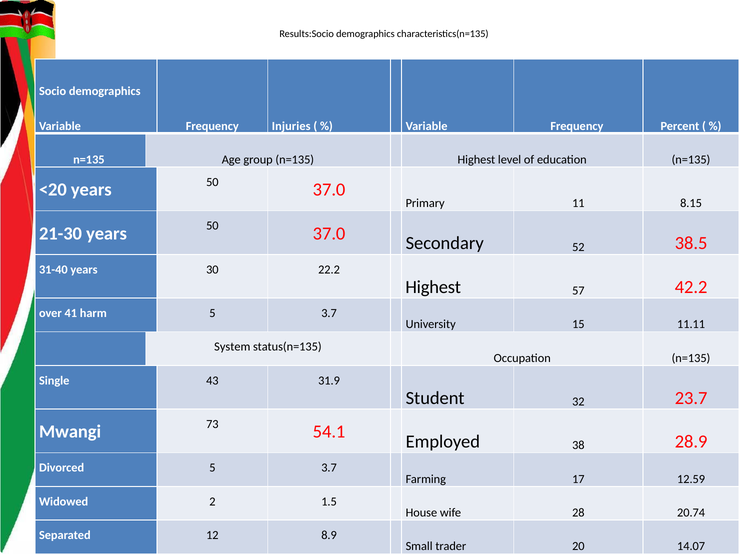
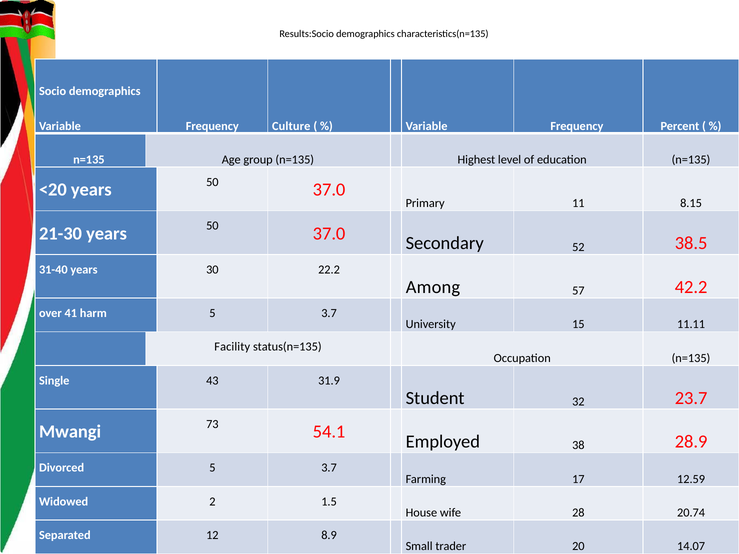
Injuries: Injuries -> Culture (291, 126)
Highest: Highest -> Among (433, 287)
System: System -> Facility (232, 347)
